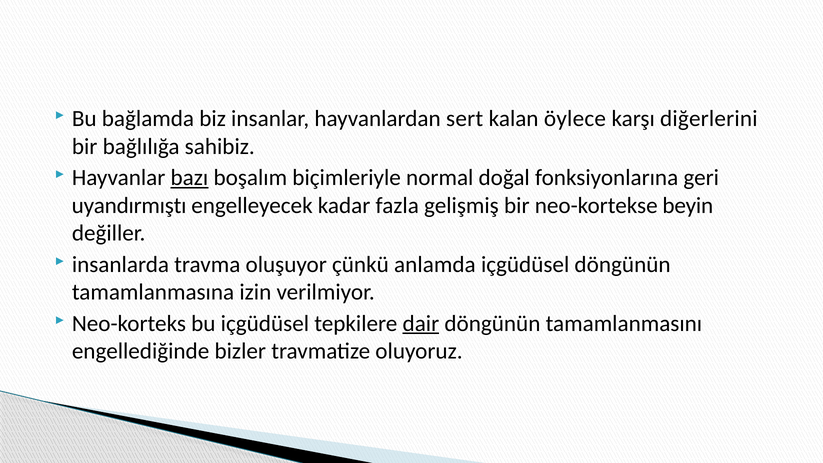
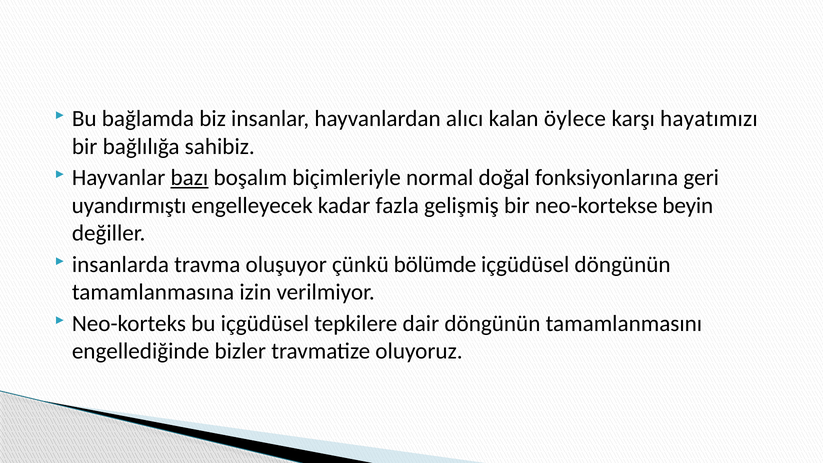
sert: sert -> alıcı (465, 119)
diğerlerini: diğerlerini -> hayatımızı (709, 119)
anlamda: anlamda -> bölümde (435, 264)
dair underline: present -> none (421, 323)
